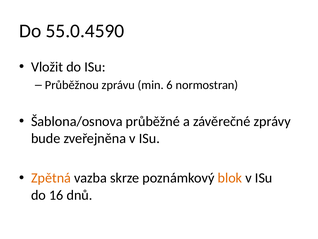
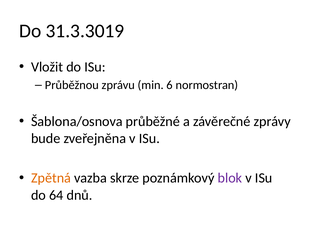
55.0.4590: 55.0.4590 -> 31.3.3019 (85, 31)
blok colour: orange -> purple (230, 178)
16: 16 -> 64 (56, 195)
